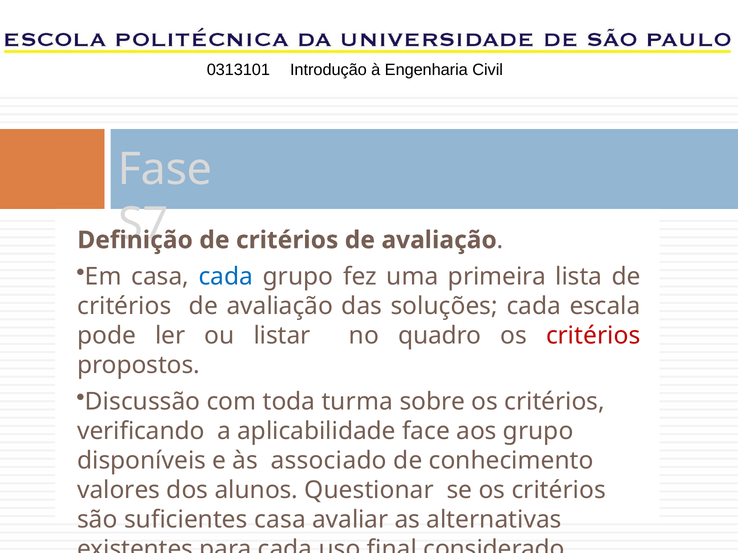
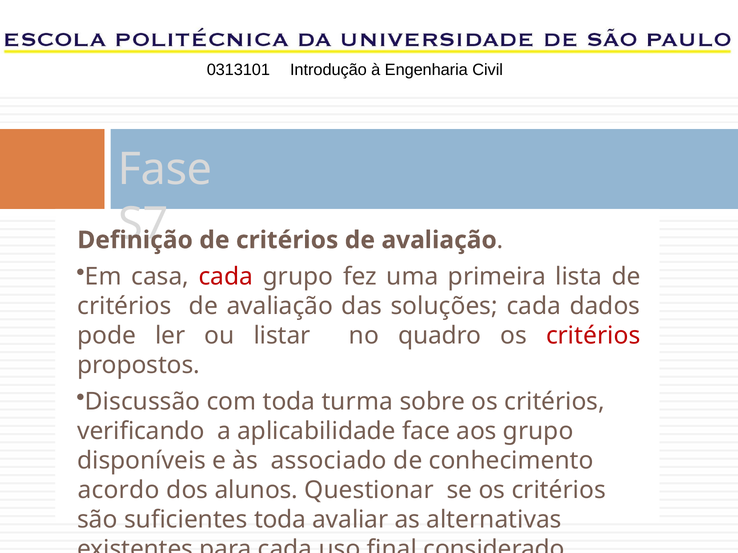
cada colour: blue -> red (226, 277)
escala: escala -> dados (605, 307)
valores: valores -> acordo (119, 491)
suficientes casa: casa -> toda (280, 520)
